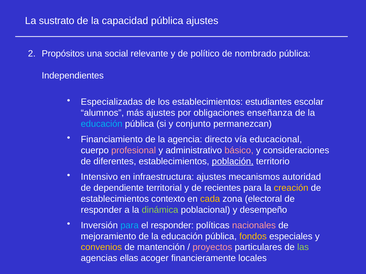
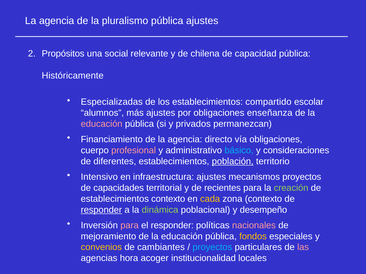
sustrato: sustrato -> agencia (57, 21)
capacidad: capacidad -> pluralismo (125, 21)
político: político -> chilena (205, 54)
nombrado: nombrado -> capacidad (256, 54)
Independientes: Independientes -> Históricamente (73, 76)
estudiantes: estudiantes -> compartido (268, 102)
educación colour: light blue -> pink (102, 124)
conjunto: conjunto -> privados (193, 124)
vía educacional: educacional -> obligaciones (276, 140)
básico colour: pink -> light blue (239, 151)
mecanismos autoridad: autoridad -> proyectos (302, 177)
dependiente: dependiente -> capacidades (119, 188)
creación colour: yellow -> light green (291, 188)
zona electoral: electoral -> contexto (263, 199)
responder underline: none -> present (101, 210)
para colour: light blue -> pink (130, 226)
mantención: mantención -> cambiantes (161, 248)
proyectos colour: pink -> light blue (212, 248)
las colour: light green -> pink (303, 248)
ellas: ellas -> hora (129, 259)
financieramente: financieramente -> institucionalidad (203, 259)
